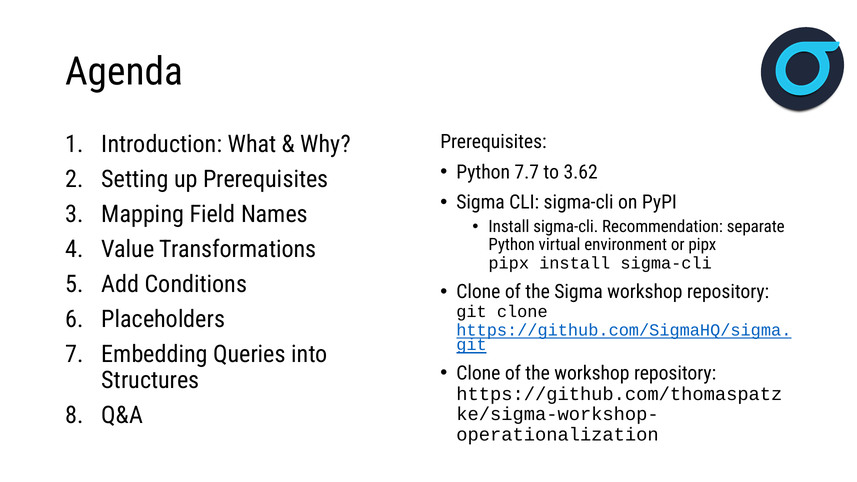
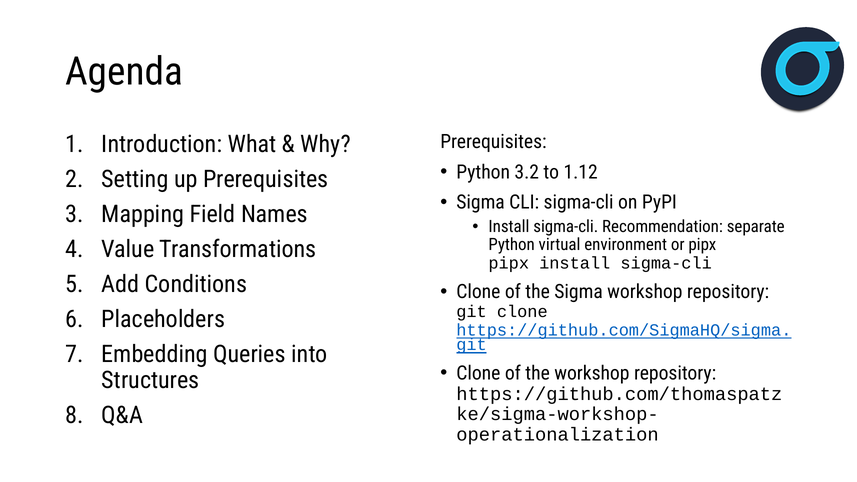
7.7: 7.7 -> 3.2 (527, 172)
3.62: 3.62 -> 1.12 (581, 172)
